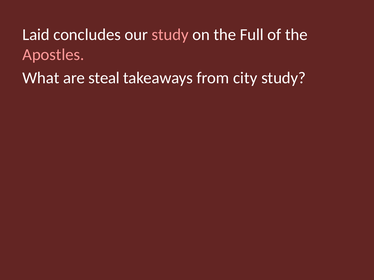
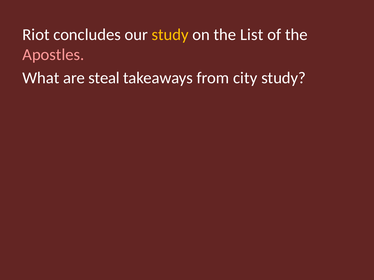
Laid: Laid -> Riot (36, 35)
study colour: pink -> yellow (170, 35)
Full: Full -> List (252, 35)
